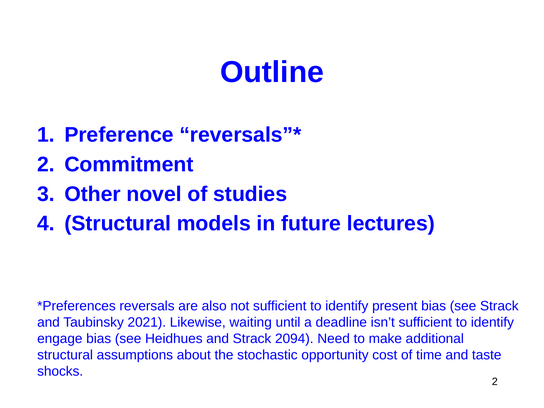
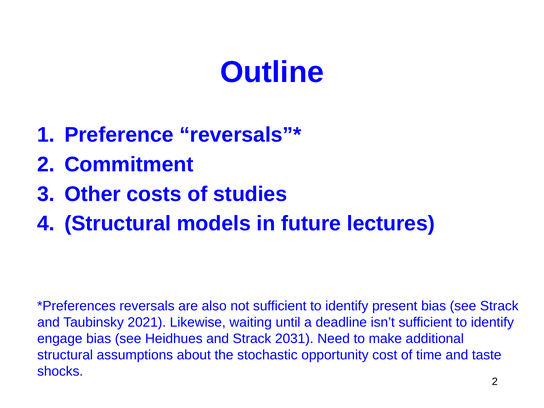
novel: novel -> costs (154, 194)
2094: 2094 -> 2031 (294, 339)
